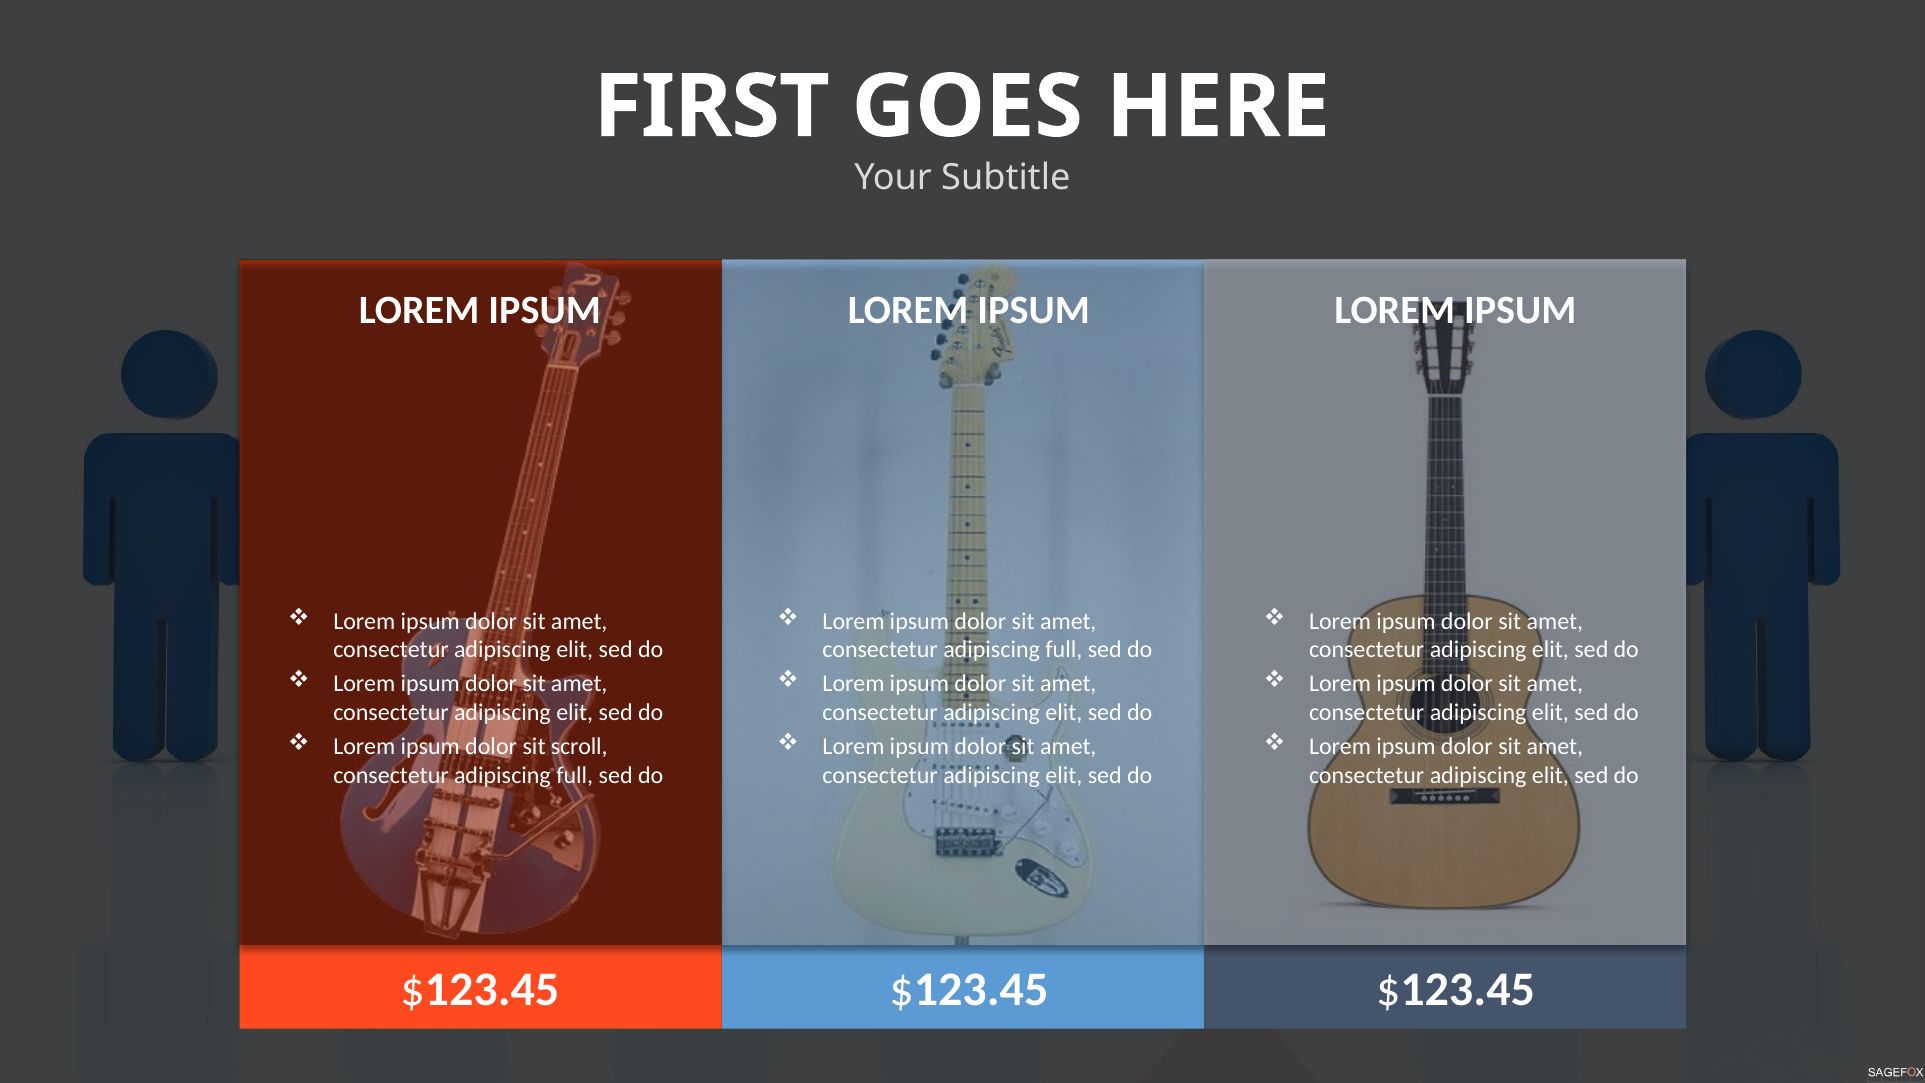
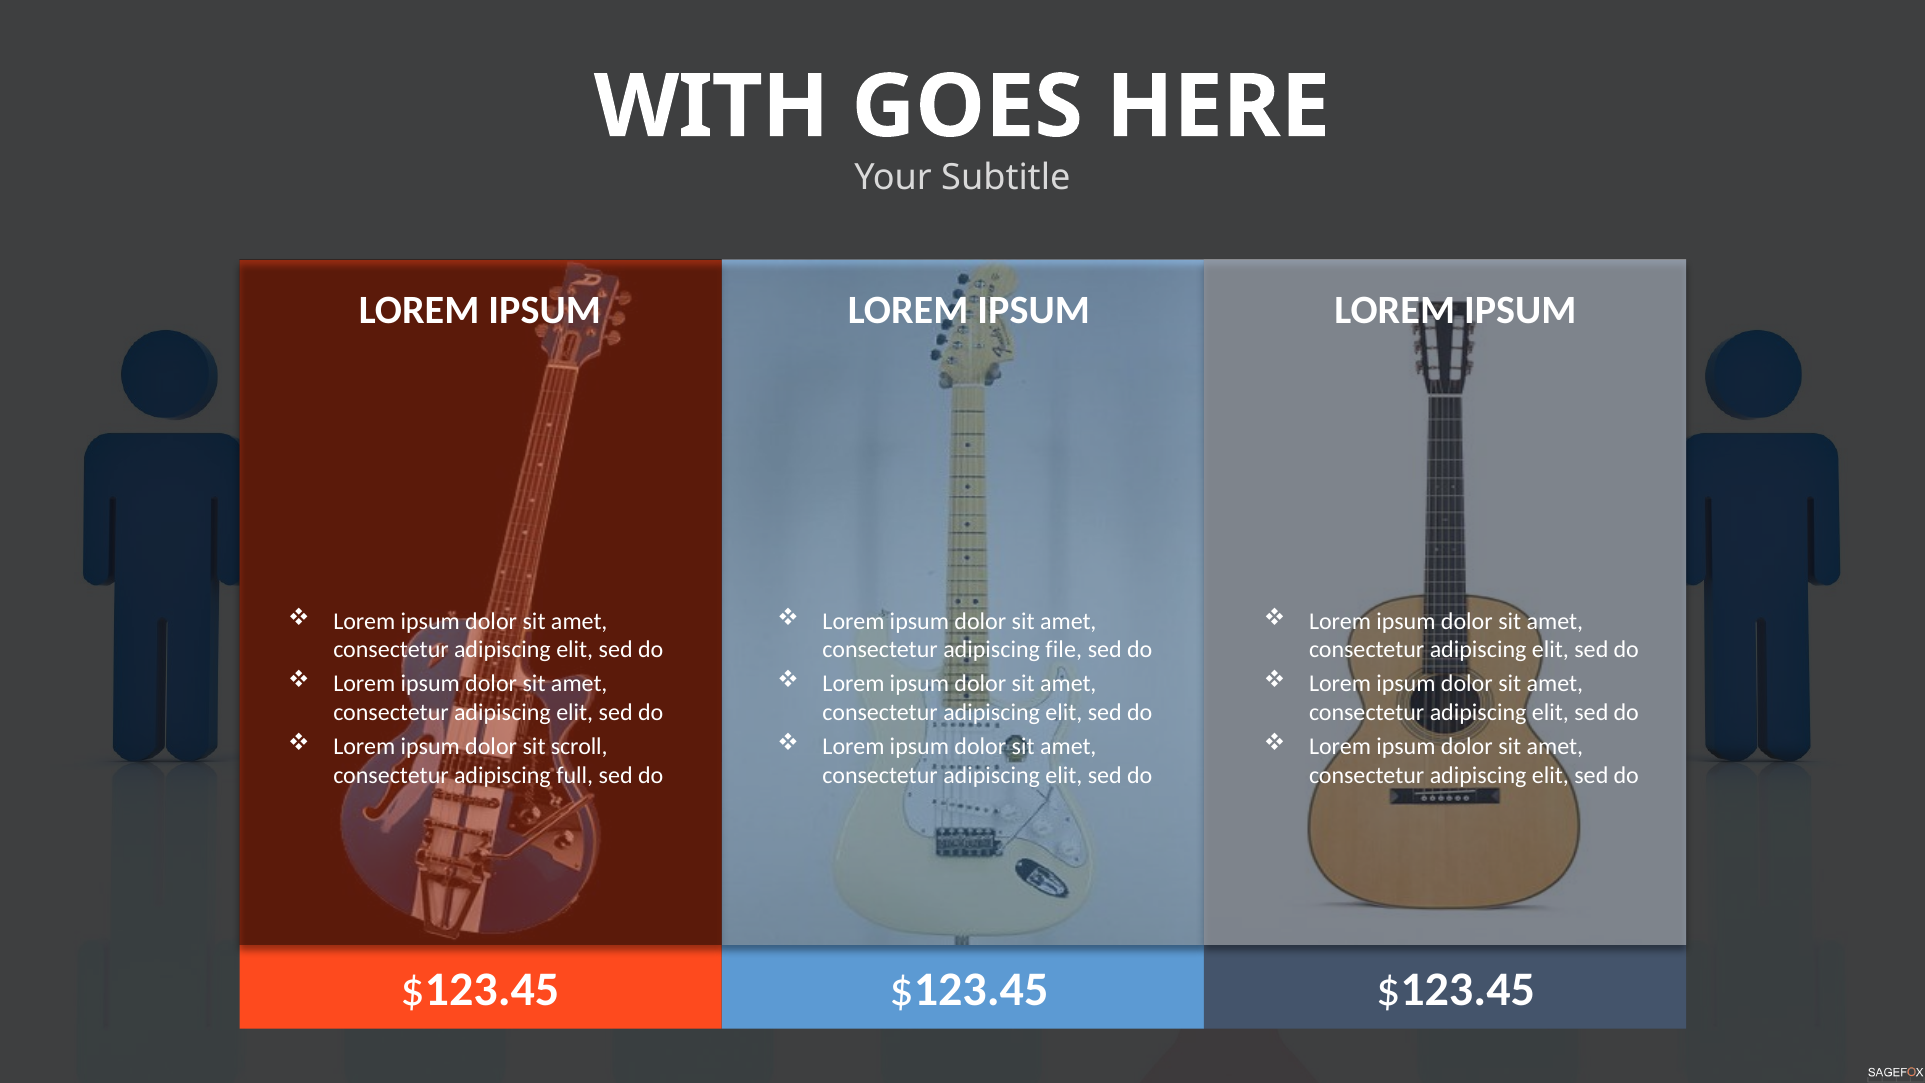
FIRST: FIRST -> WITH (712, 107)
full: full -> file (1064, 650)
